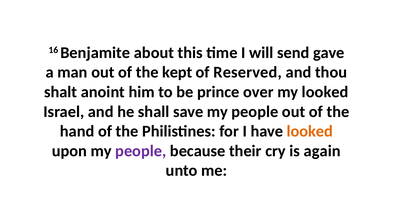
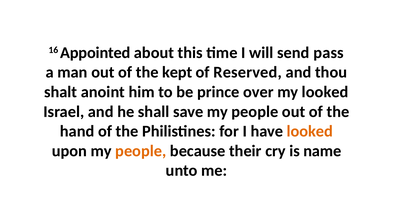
Benjamite: Benjamite -> Appointed (95, 53)
gave: gave -> pass (329, 53)
people colour: purple -> orange (141, 151)
again: again -> name (322, 151)
